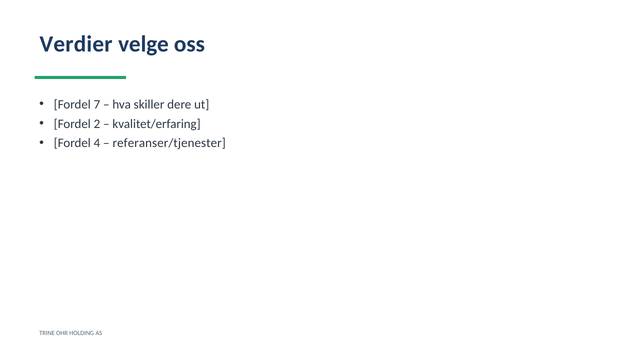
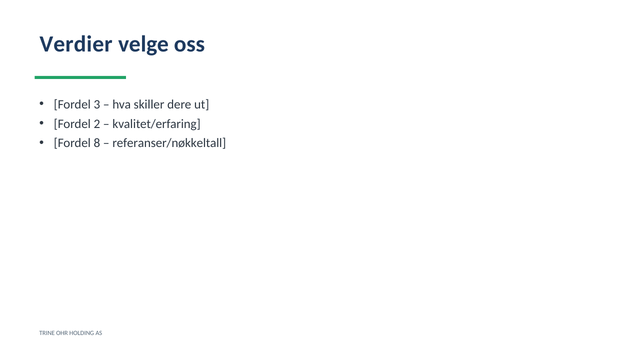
7: 7 -> 3 (97, 105)
4: 4 -> 8 (97, 143)
referanser/tjenester: referanser/tjenester -> referanser/nøkkeltall (169, 143)
